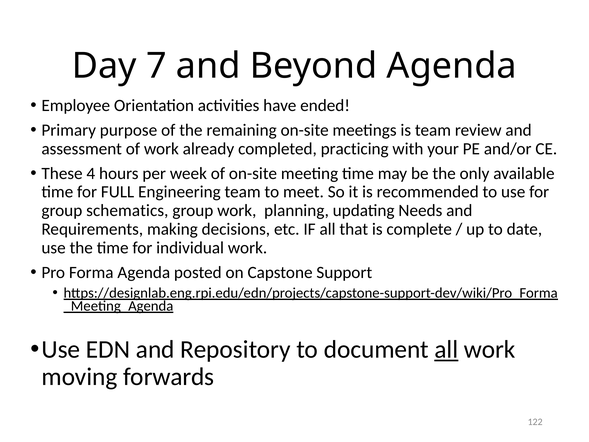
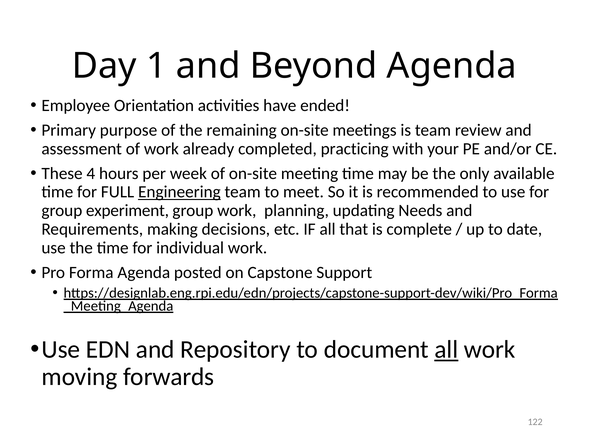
7: 7 -> 1 (156, 66)
Engineering underline: none -> present (179, 192)
schematics: schematics -> experiment (127, 210)
